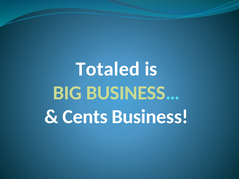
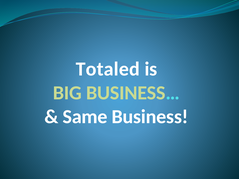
Cents: Cents -> Same (85, 117)
